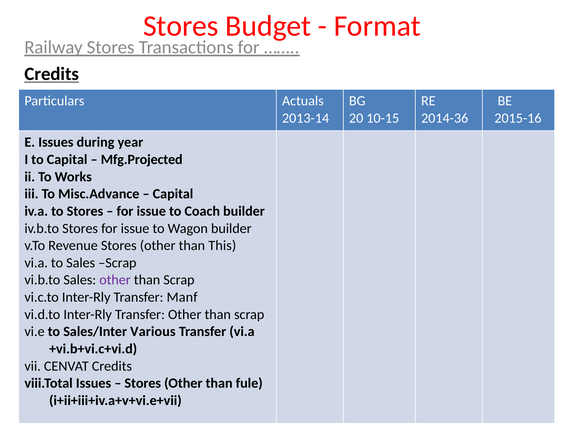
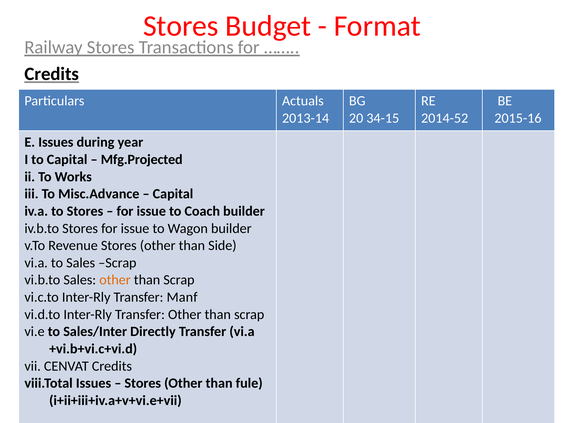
10-15: 10-15 -> 34-15 (383, 118)
2014-36: 2014-36 -> 2014-52 (445, 118)
This: This -> Side (222, 246)
other colour: purple -> orange (115, 280)
Various: Various -> Directly (153, 332)
